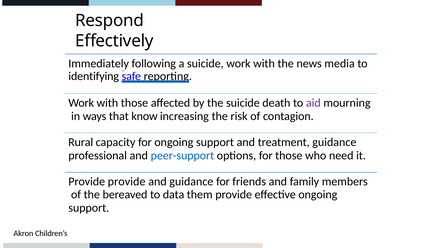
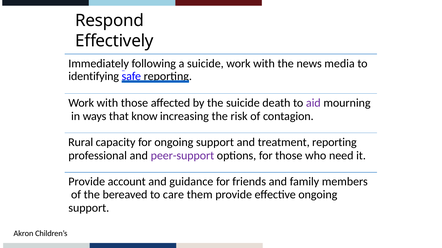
treatment guidance: guidance -> reporting (334, 143)
peer-support colour: blue -> purple (182, 156)
Provide provide: provide -> account (127, 182)
data: data -> care (173, 195)
